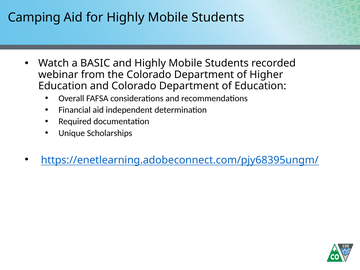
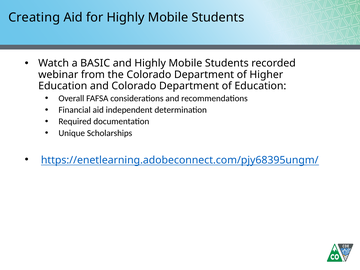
Camping: Camping -> Creating (34, 18)
